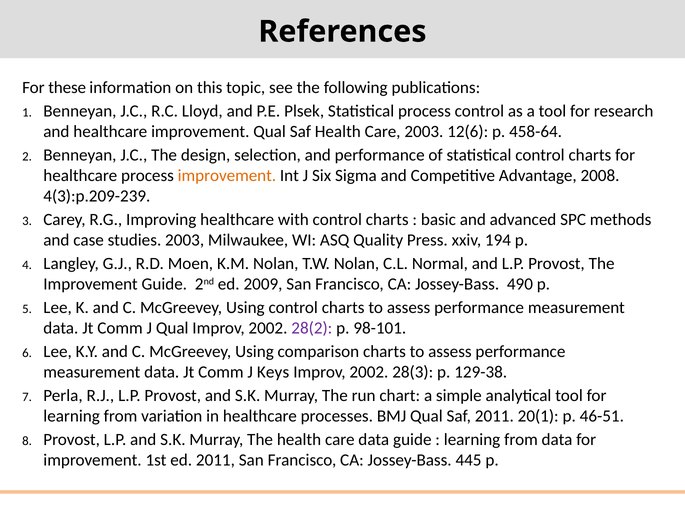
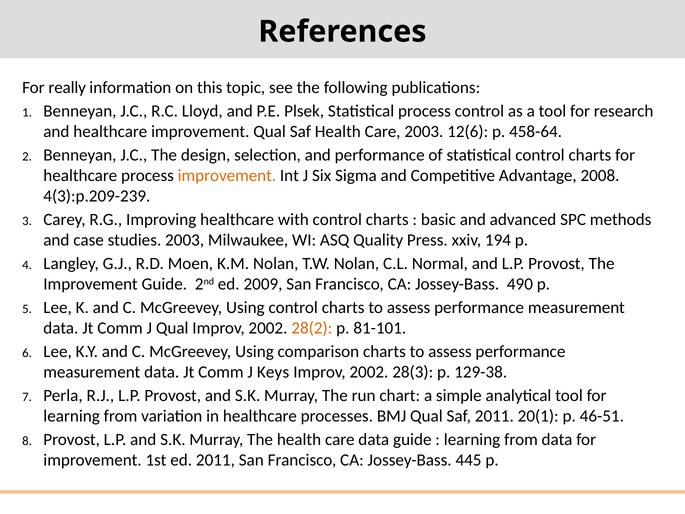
these: these -> really (67, 87)
28(2 colour: purple -> orange (312, 328)
98-101: 98-101 -> 81-101 (380, 328)
